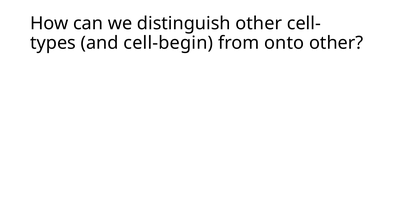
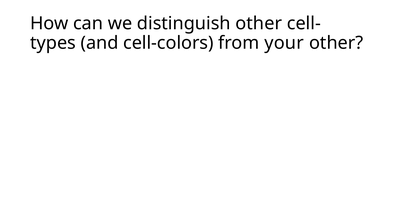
cell-begin: cell-begin -> cell-colors (168, 43)
onto: onto -> your (284, 43)
